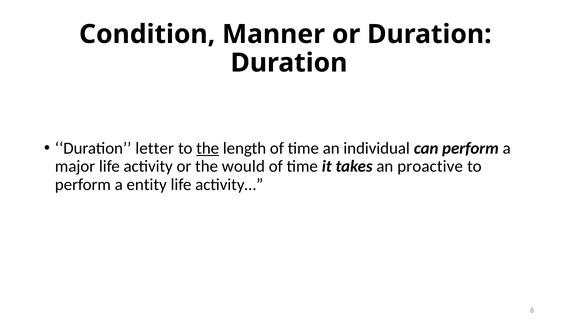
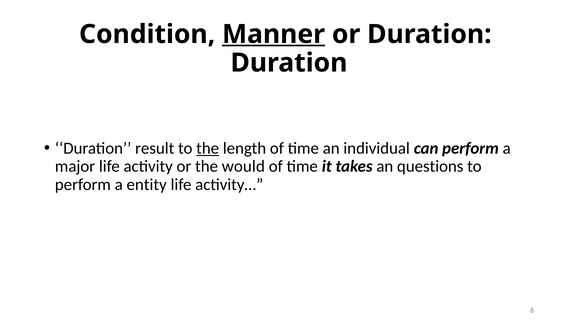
Manner underline: none -> present (274, 34)
letter: letter -> result (155, 148)
proactive: proactive -> questions (430, 166)
